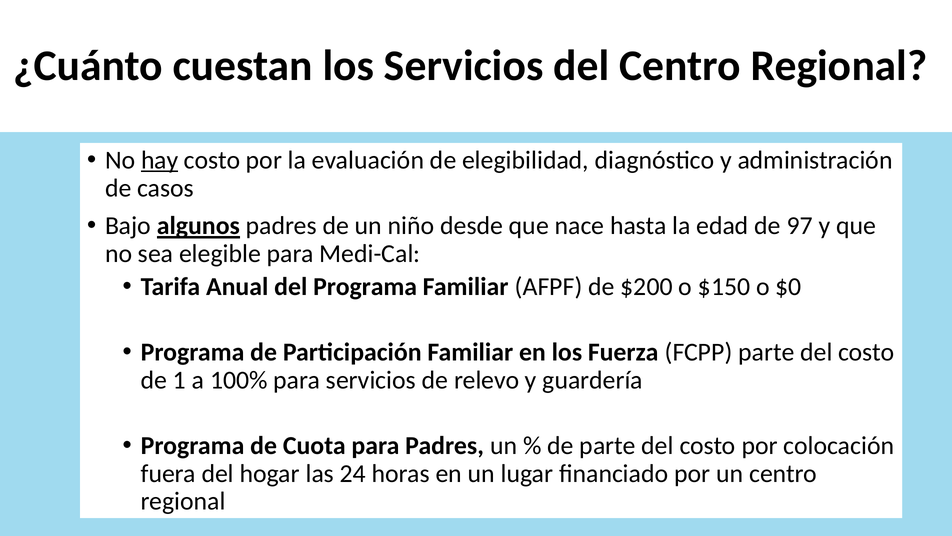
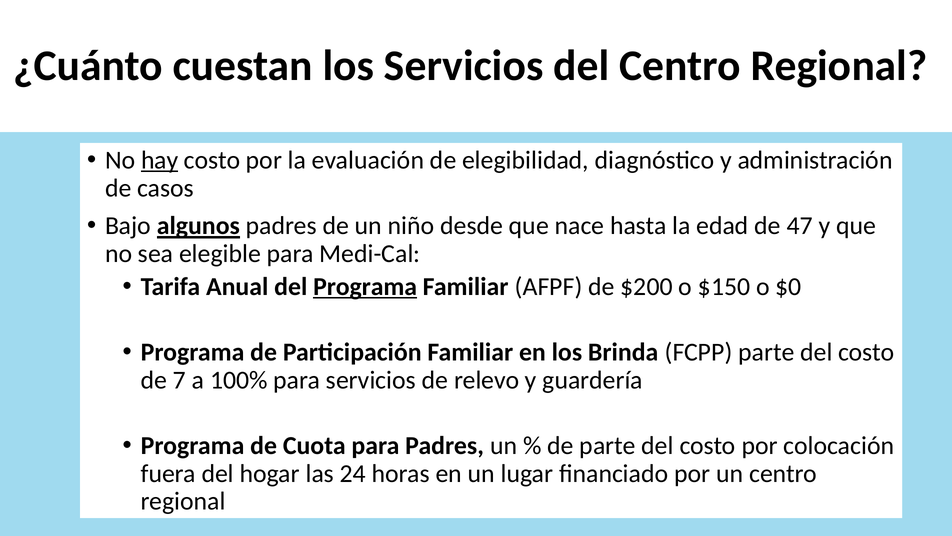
97: 97 -> 47 (800, 226)
Programa underline: none -> present (365, 286)
Fuerza: Fuerza -> Brinda (623, 352)
1: 1 -> 7 (179, 380)
